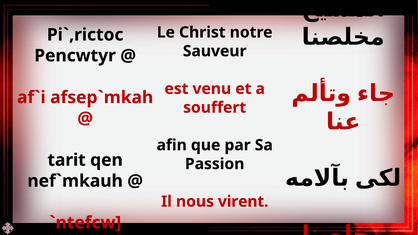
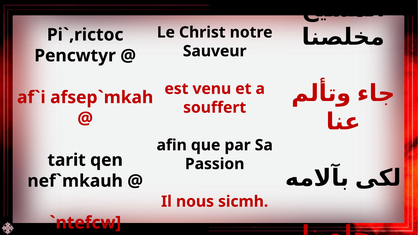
virent: virent -> sicmh (243, 202)
